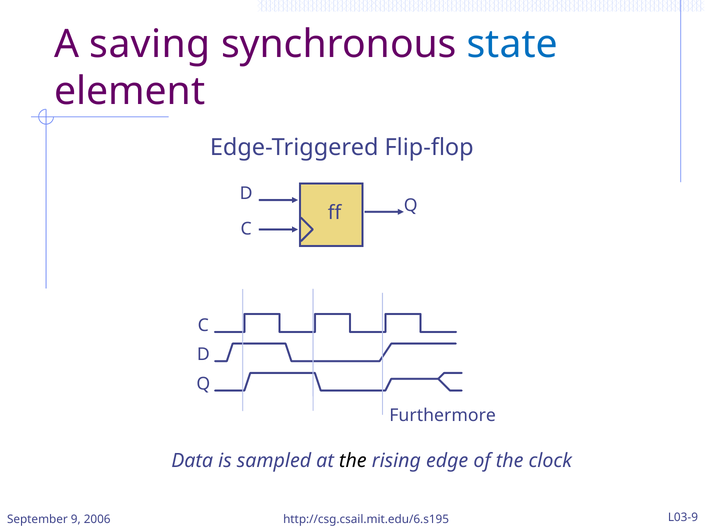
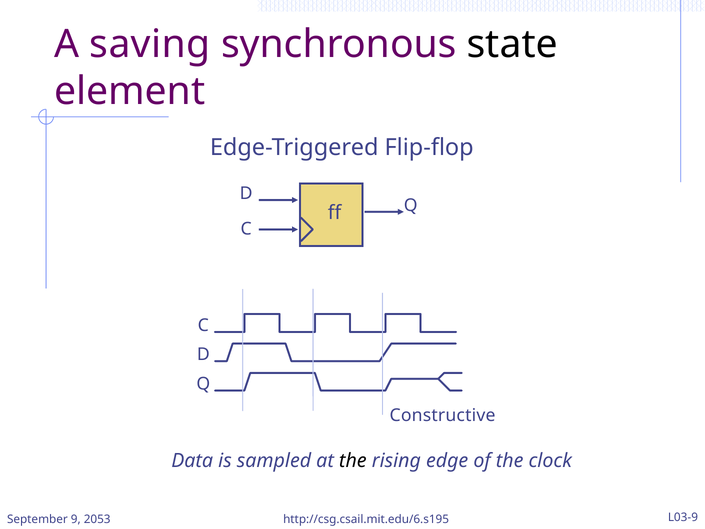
state colour: blue -> black (512, 44)
Furthermore: Furthermore -> Constructive (443, 415)
2006: 2006 -> 2053 (97, 519)
